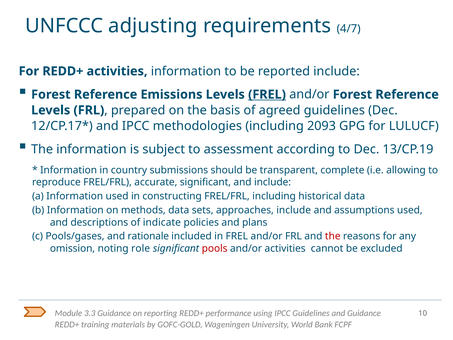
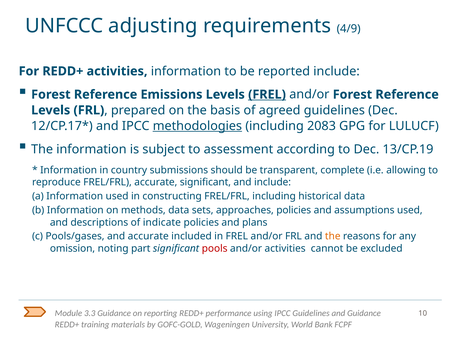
4/7: 4/7 -> 4/9 (349, 29)
methodologies underline: none -> present (197, 126)
2093: 2093 -> 2083 (321, 126)
approaches include: include -> policies (294, 210)
and rationale: rationale -> accurate (148, 236)
the colour: red -> orange (333, 236)
role: role -> part (141, 248)
